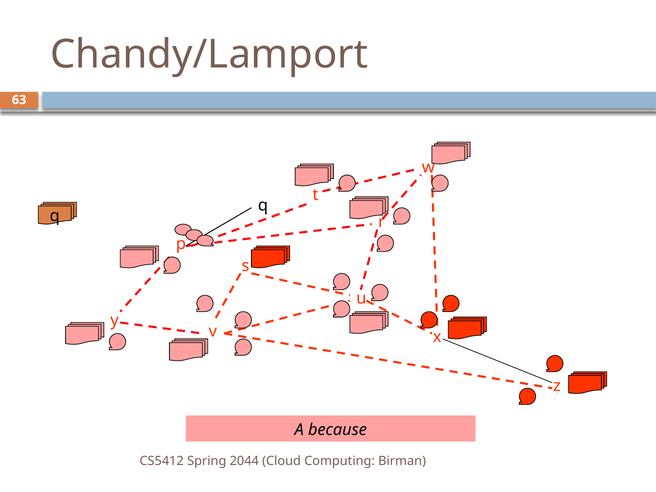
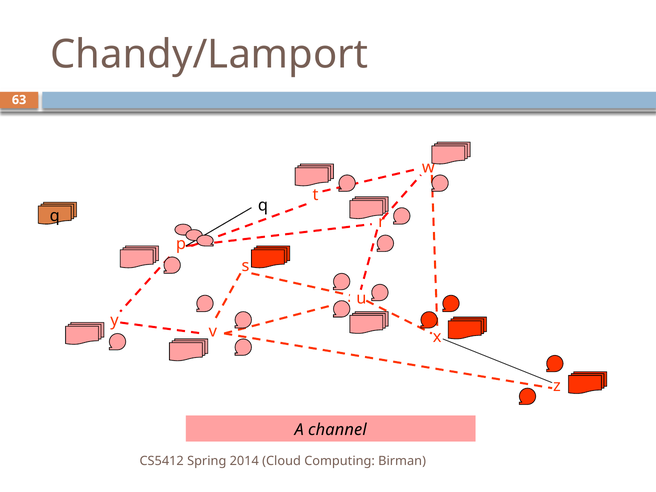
because: because -> channel (337, 430)
2044: 2044 -> 2014 (244, 461)
